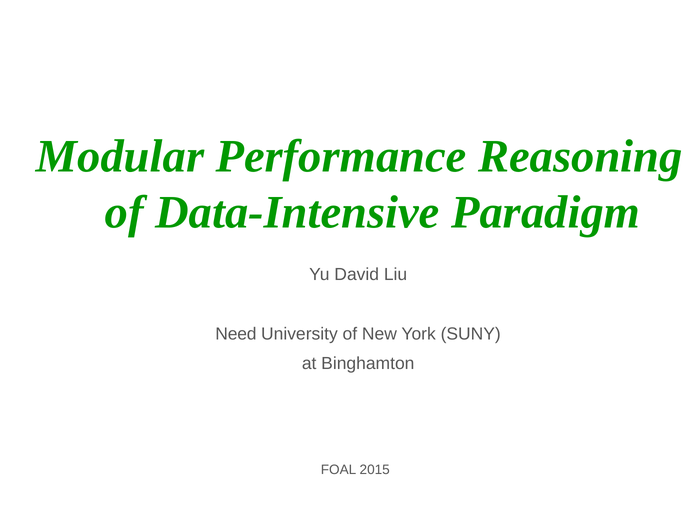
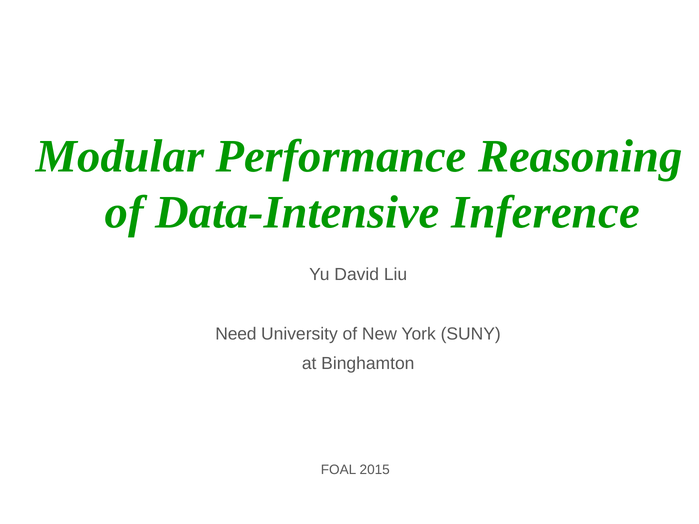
Paradigm: Paradigm -> Inference (545, 212)
